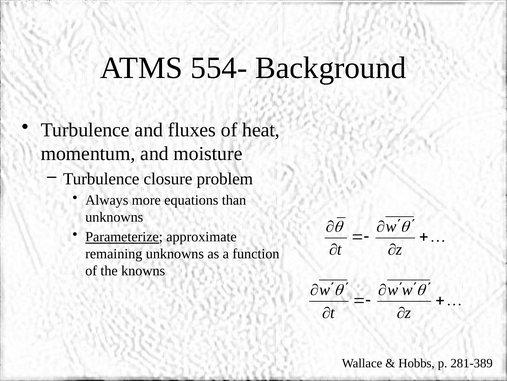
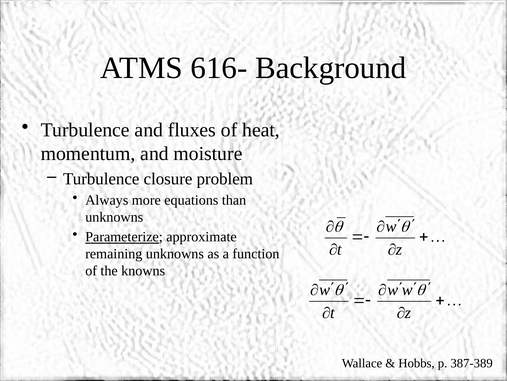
554-: 554- -> 616- (219, 68)
281-389: 281-389 -> 387-389 (472, 362)
